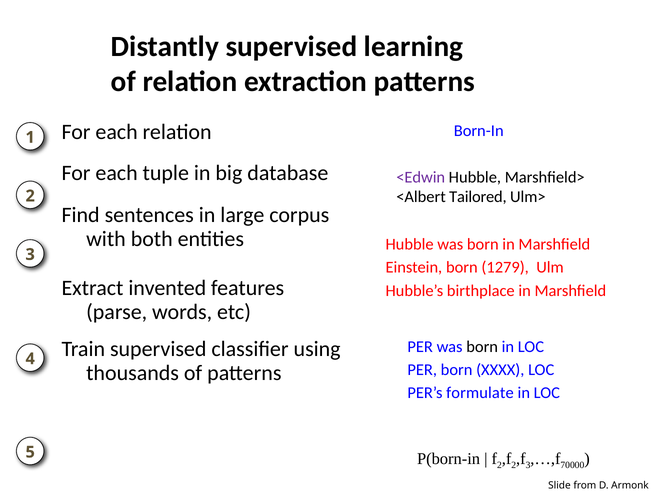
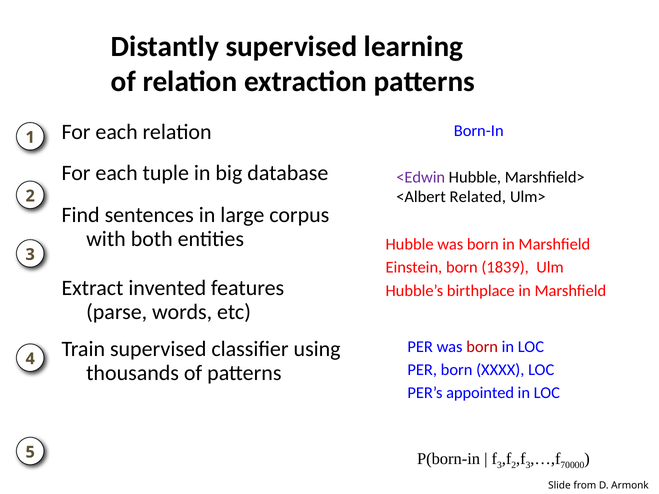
Tailored: Tailored -> Related (478, 197)
1279: 1279 -> 1839 (505, 268)
born colour: black -> red (482, 347)
formulate: formulate -> appointed (480, 393)
2: 2 -> 3 (499, 465)
